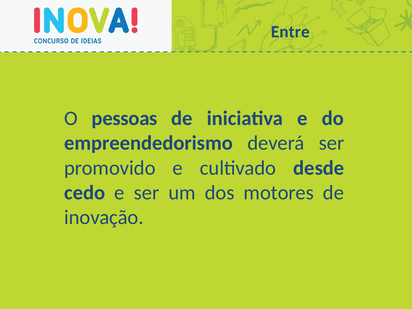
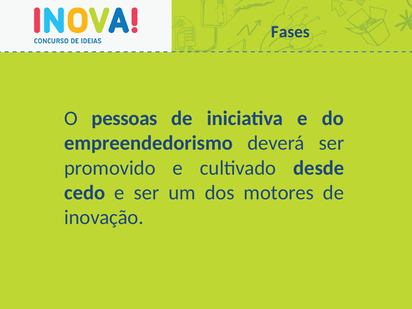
Entre: Entre -> Fases (290, 32)
